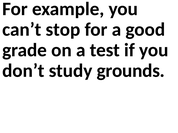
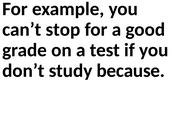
grounds: grounds -> because (131, 71)
